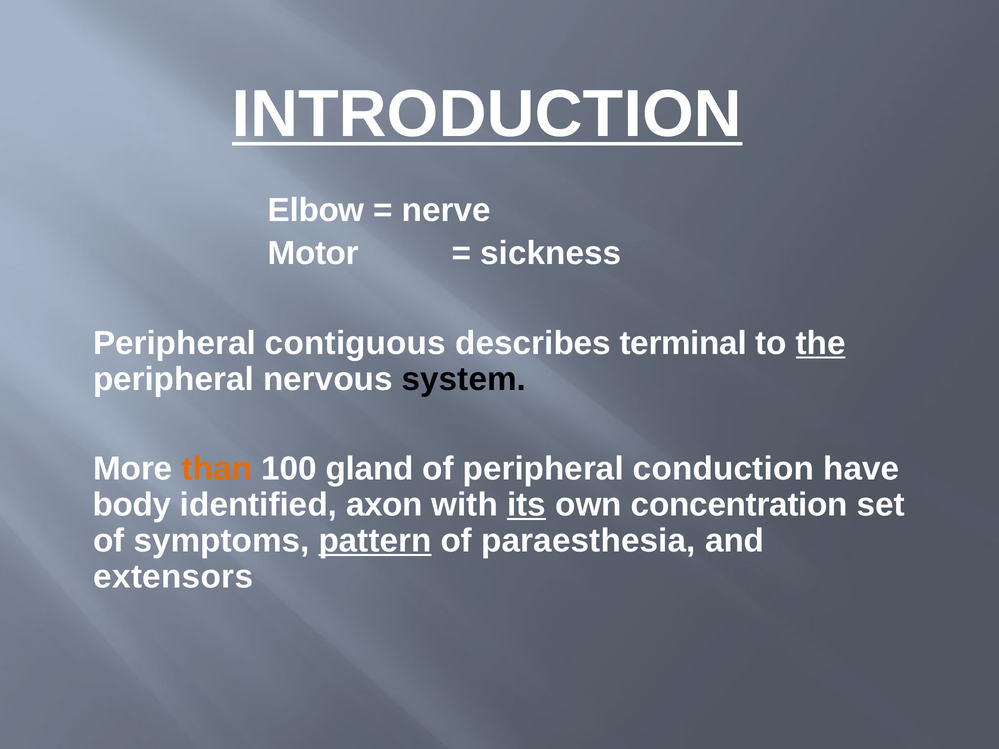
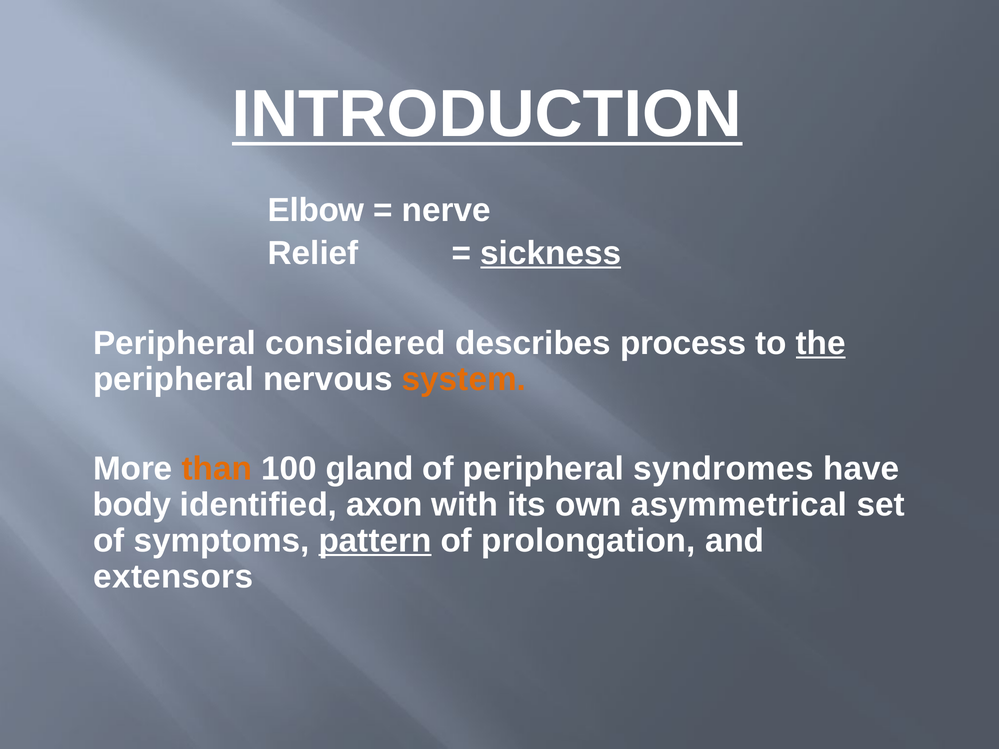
Motor: Motor -> Relief (313, 253)
sickness underline: none -> present (551, 253)
contiguous: contiguous -> considered (355, 343)
terminal: terminal -> process (683, 343)
system colour: black -> orange (464, 379)
conduction: conduction -> syndromes (723, 469)
its underline: present -> none (527, 505)
concentration: concentration -> asymmetrical (739, 505)
paraesthesia: paraesthesia -> prolongation (588, 541)
